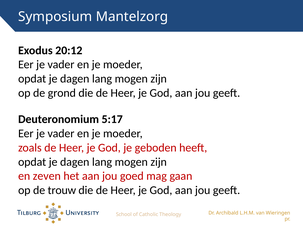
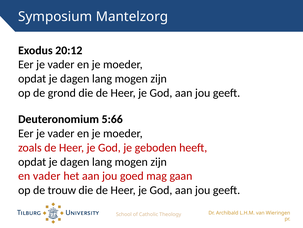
5:17: 5:17 -> 5:66 (112, 119)
en zeven: zeven -> vader (47, 176)
